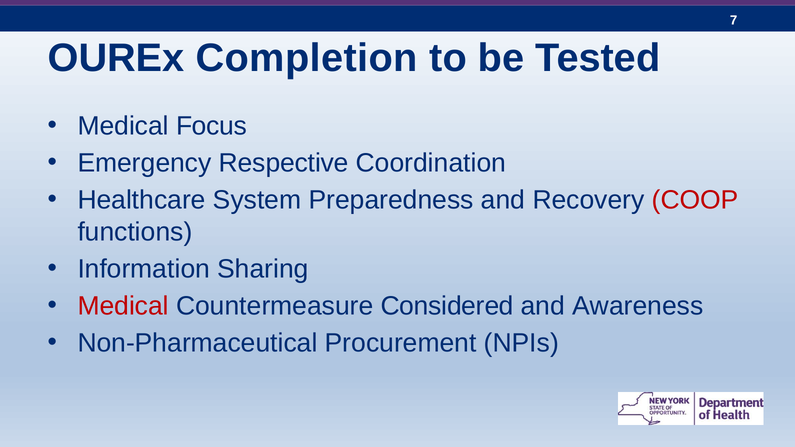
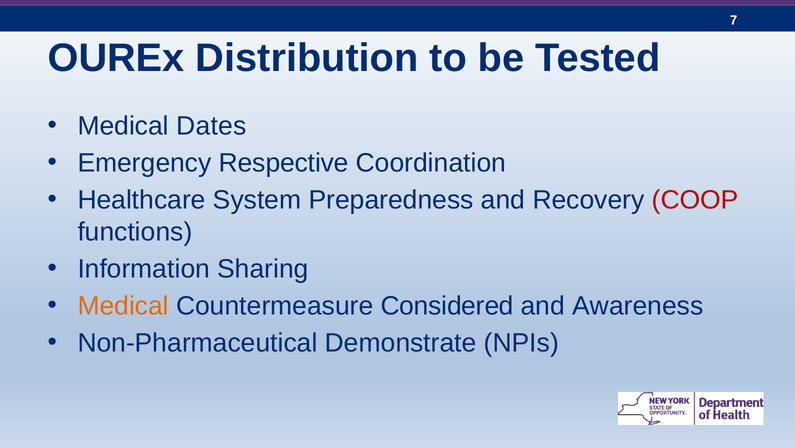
Completion: Completion -> Distribution (307, 58)
Focus: Focus -> Dates (211, 126)
Medical colour: red -> orange (123, 306)
Procurement: Procurement -> Demonstrate (401, 343)
